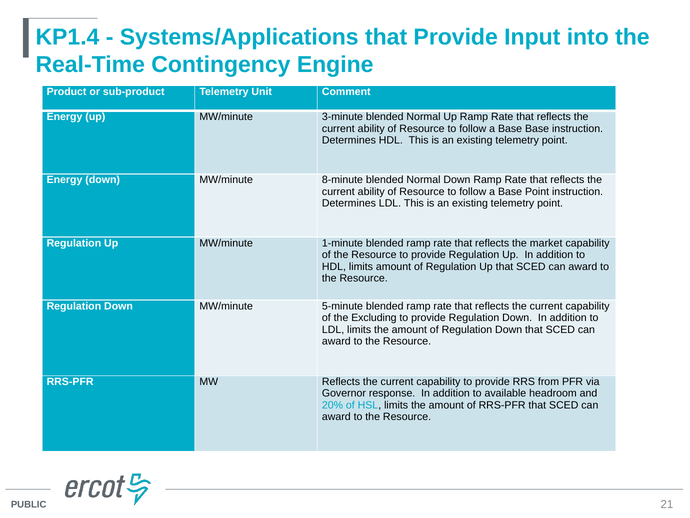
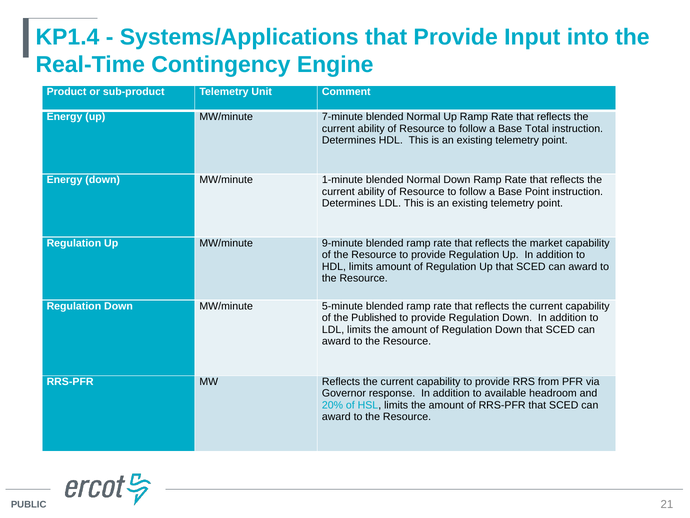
3-minute: 3-minute -> 7-minute (342, 117)
Base Base: Base -> Total (537, 129)
8-minute: 8-minute -> 1-minute (342, 180)
1-minute: 1-minute -> 9-minute (342, 243)
Excluding: Excluding -> Published (374, 318)
